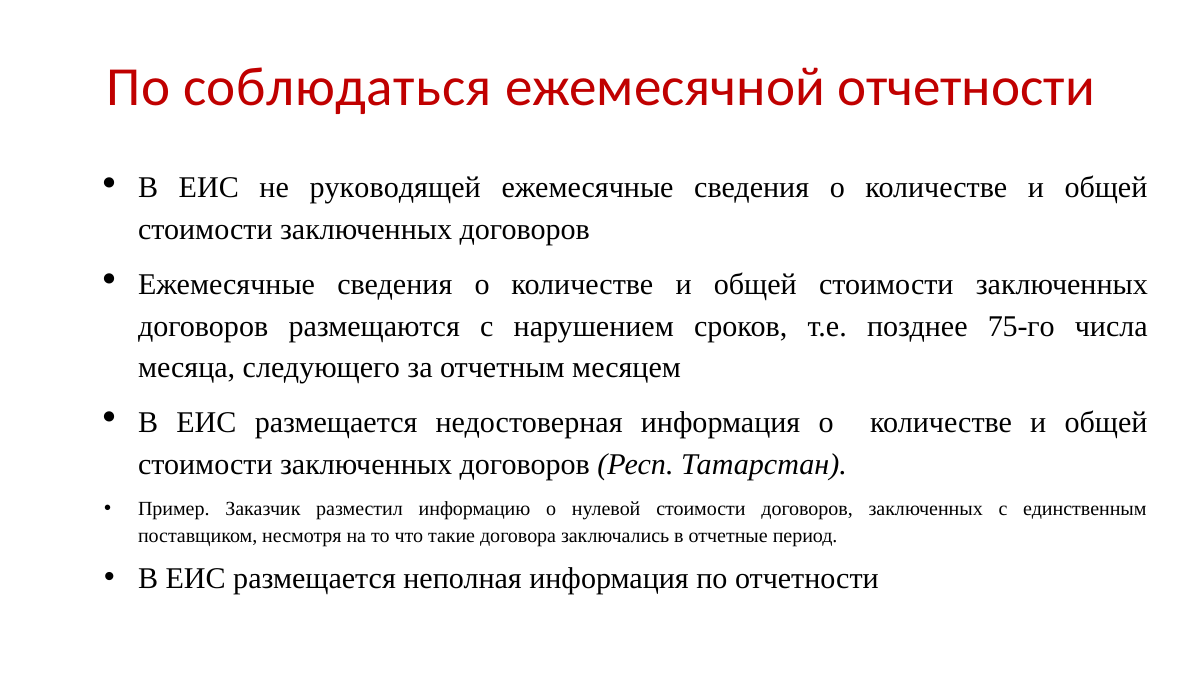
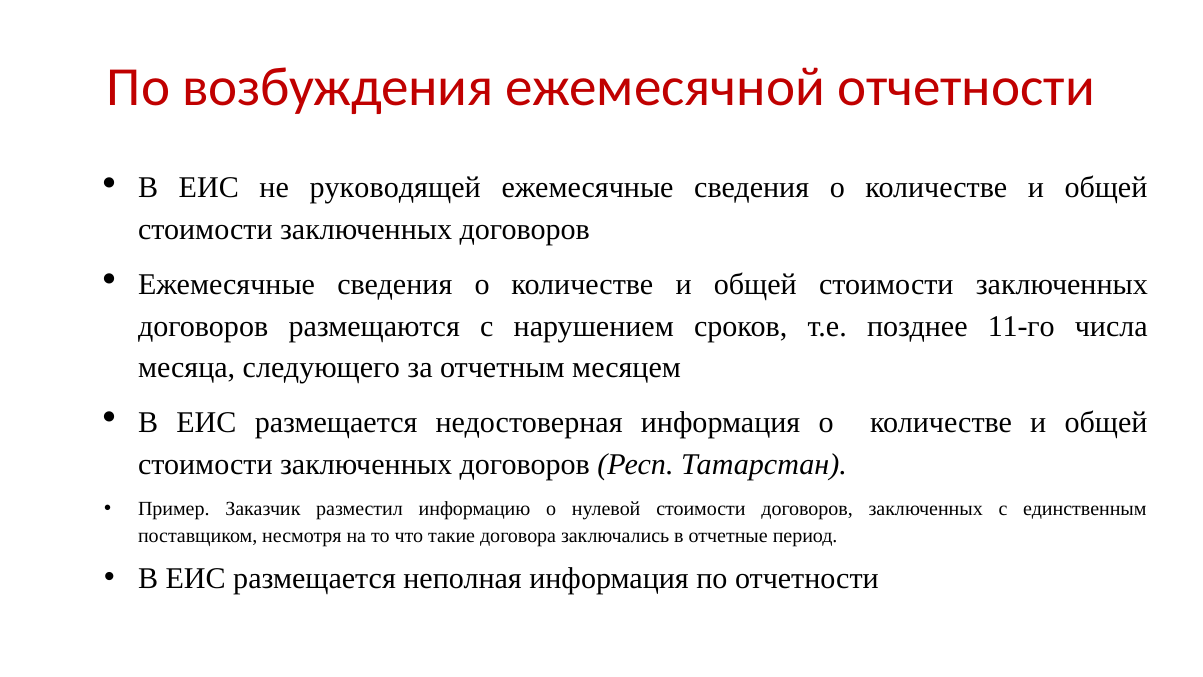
соблюдаться: соблюдаться -> возбуждения (338, 87)
75-го: 75-го -> 11-го (1021, 326)
